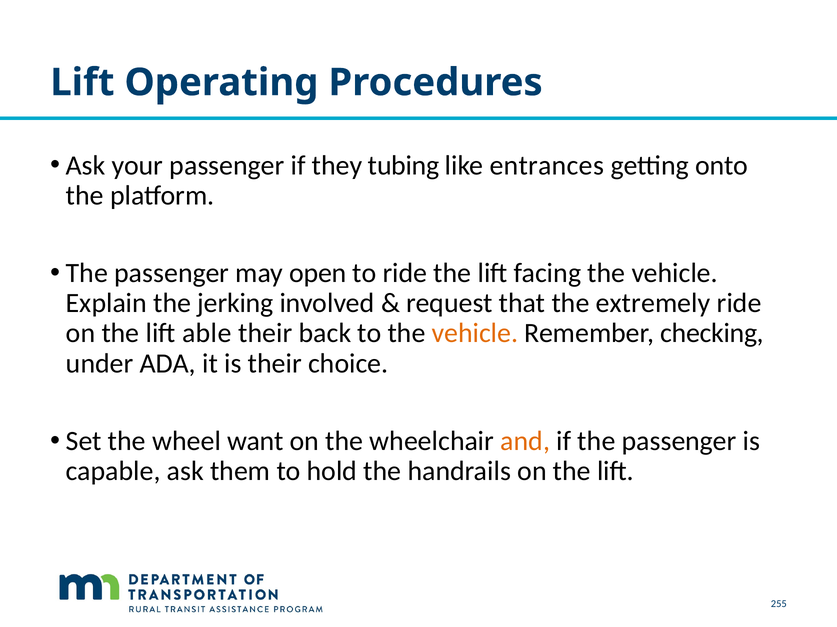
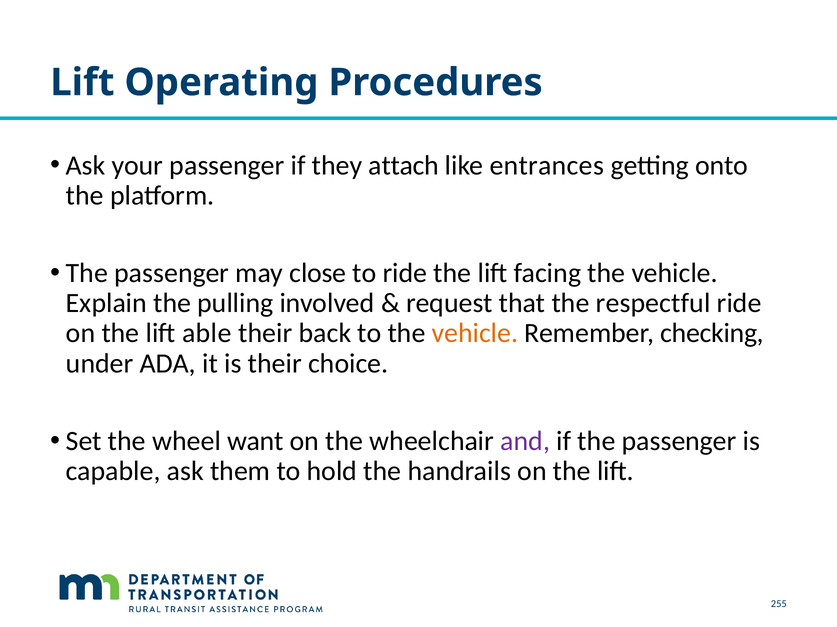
tubing: tubing -> attach (404, 166)
open: open -> close (318, 273)
jerking: jerking -> pulling (235, 304)
extremely: extremely -> respectful (653, 304)
and colour: orange -> purple (525, 441)
